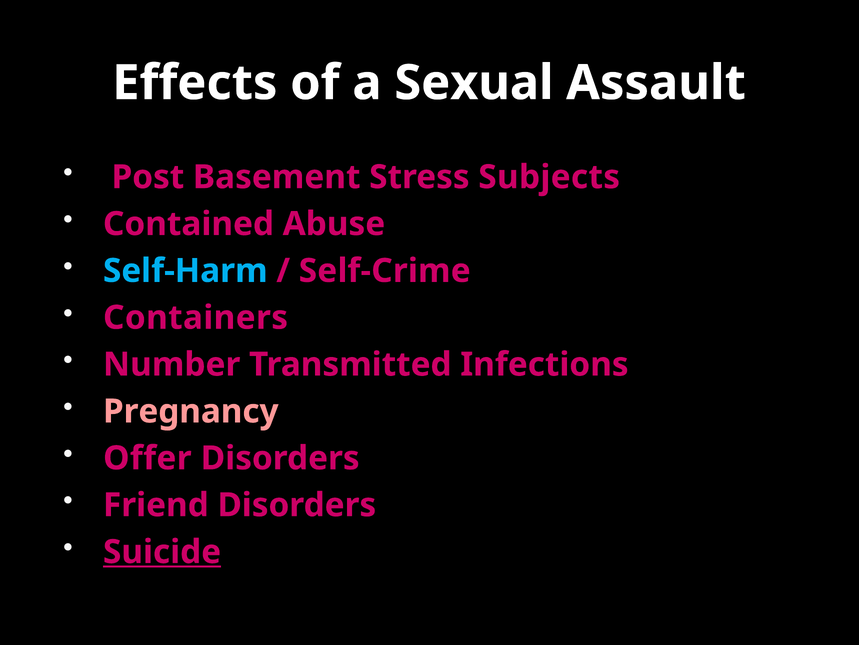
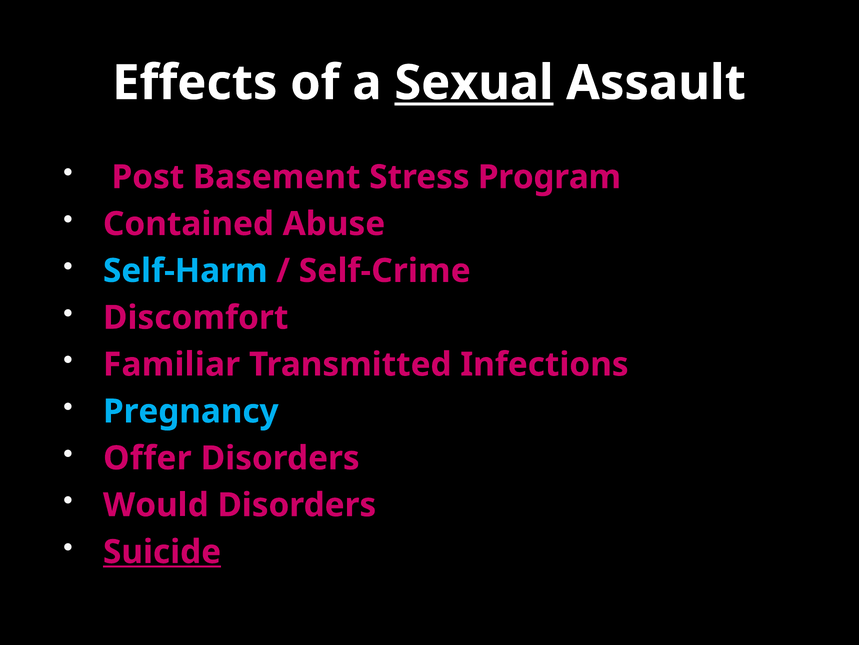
Sexual underline: none -> present (474, 83)
Subjects: Subjects -> Program (549, 177)
Containers: Containers -> Discomfort (196, 317)
Number: Number -> Familiar (172, 364)
Pregnancy colour: pink -> light blue (191, 411)
Friend: Friend -> Would (156, 505)
